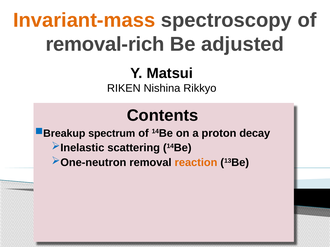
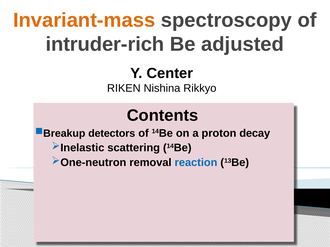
removal-rich: removal-rich -> intruder-rich (105, 44)
Matsui: Matsui -> Center (170, 73)
spectrum: spectrum -> detectors (112, 134)
reaction colour: orange -> blue (196, 163)
